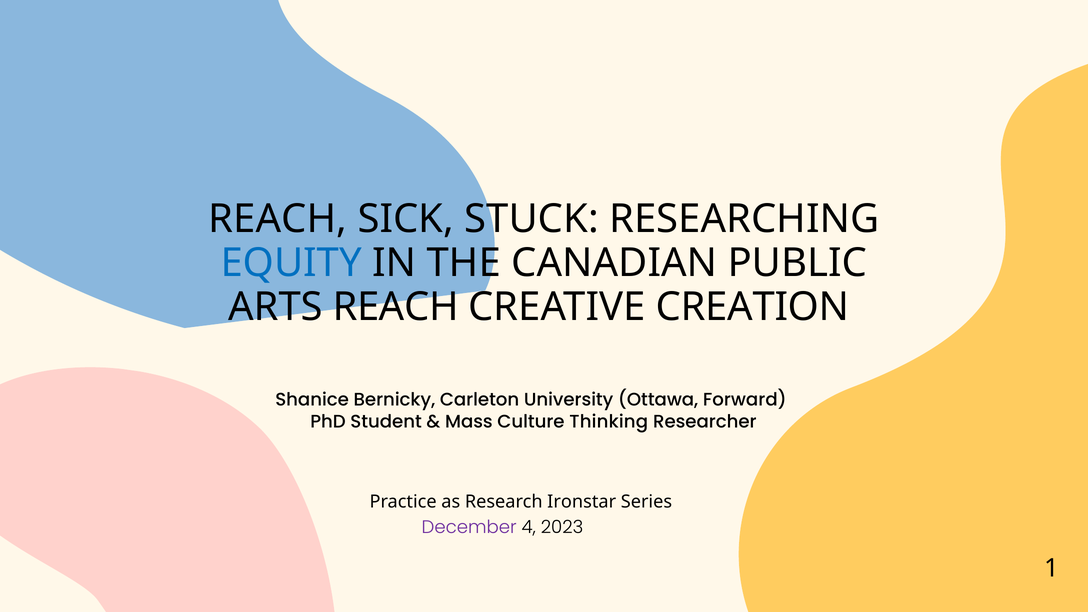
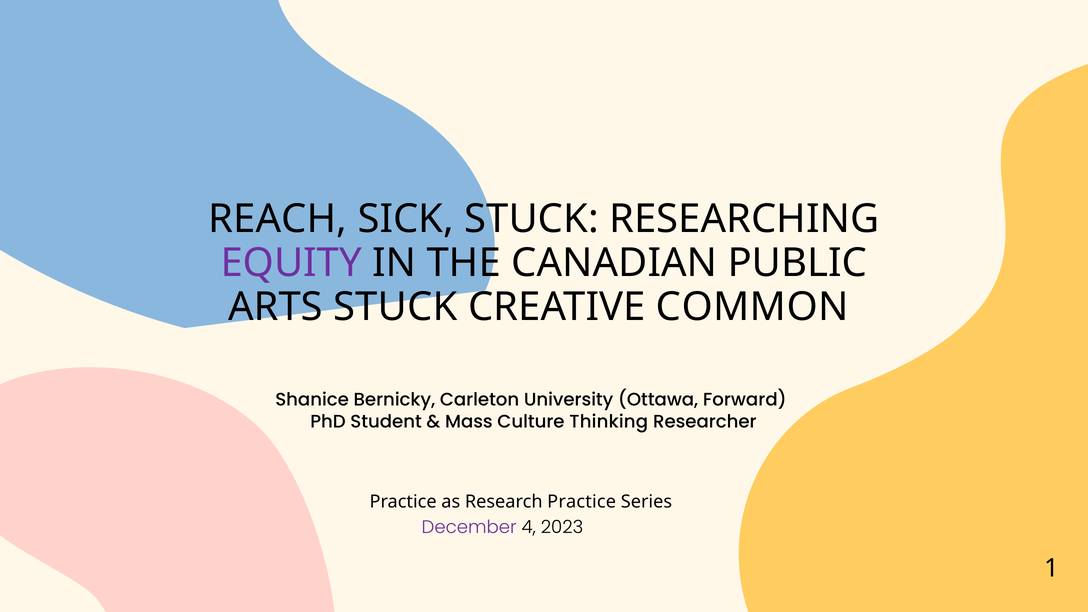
EQUITY colour: blue -> purple (291, 263)
ARTS REACH: REACH -> STUCK (395, 307)
CREATION: CREATION -> COMMON (752, 307)
Research Ironstar: Ironstar -> Practice (582, 502)
